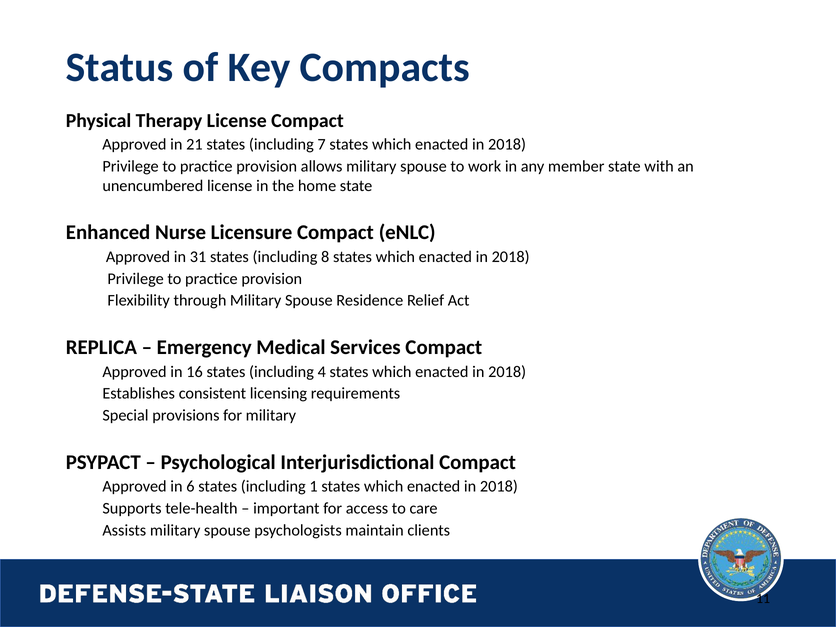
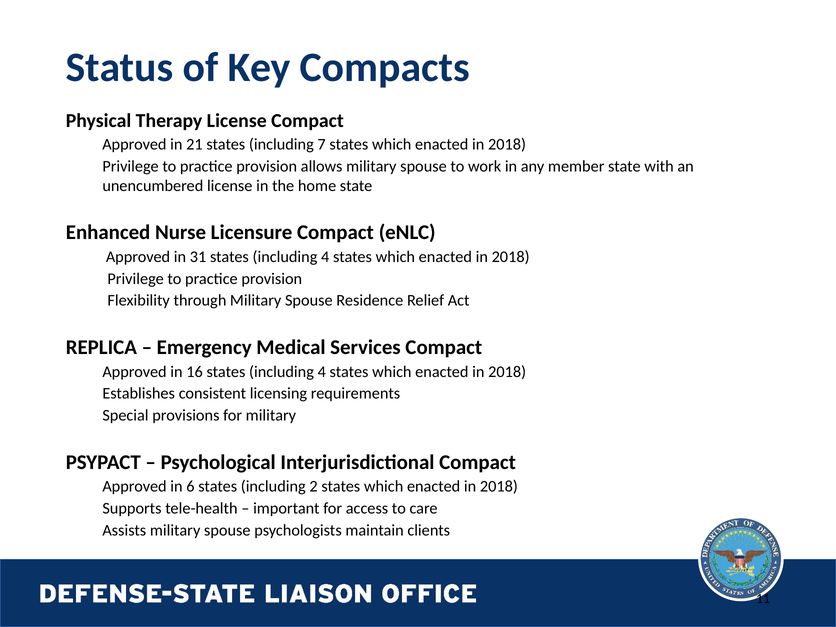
31 states including 8: 8 -> 4 (325, 257)
1: 1 -> 2 (314, 486)
